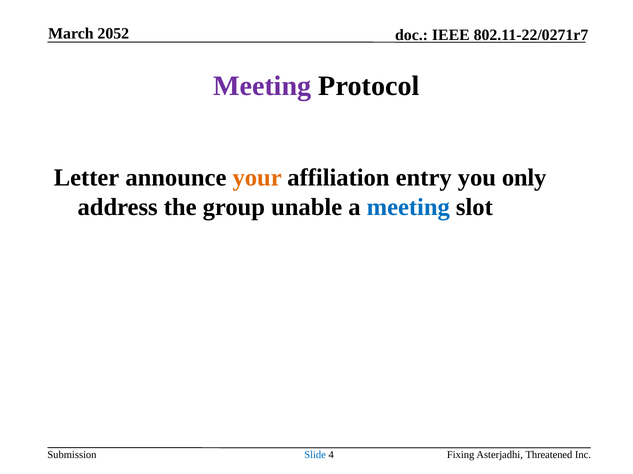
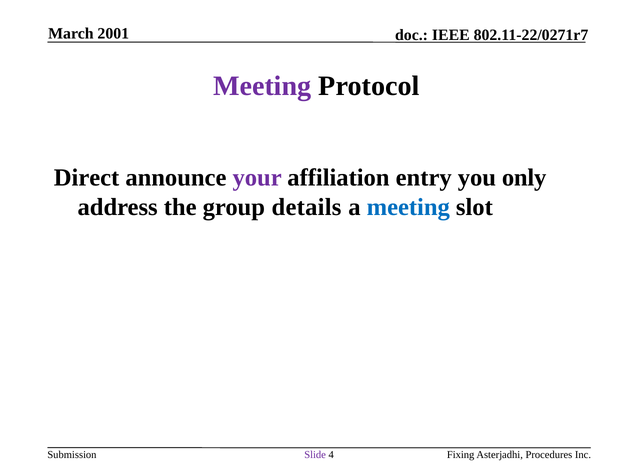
2052: 2052 -> 2001 (113, 34)
Letter: Letter -> Direct (87, 178)
your colour: orange -> purple (257, 178)
unable: unable -> details (307, 207)
Slide colour: blue -> purple (315, 455)
Threatened: Threatened -> Procedures (549, 455)
